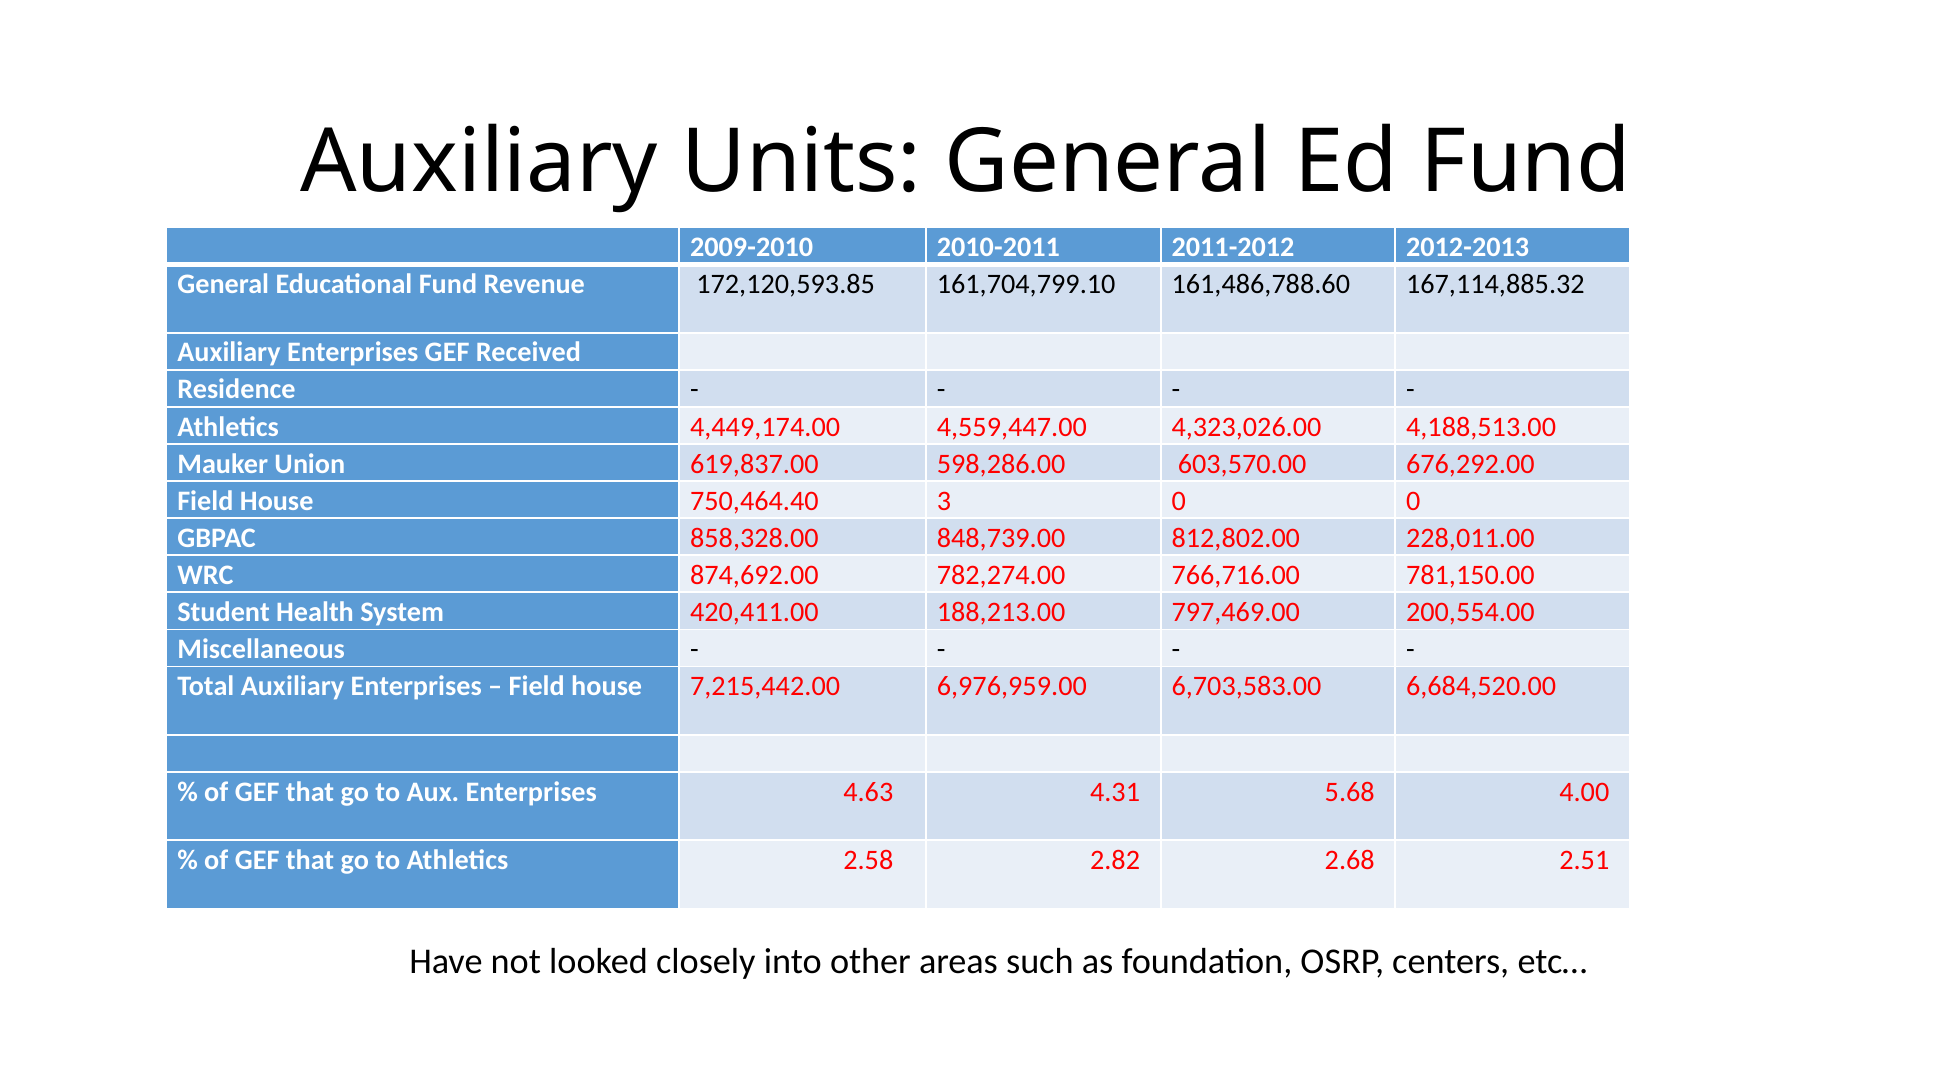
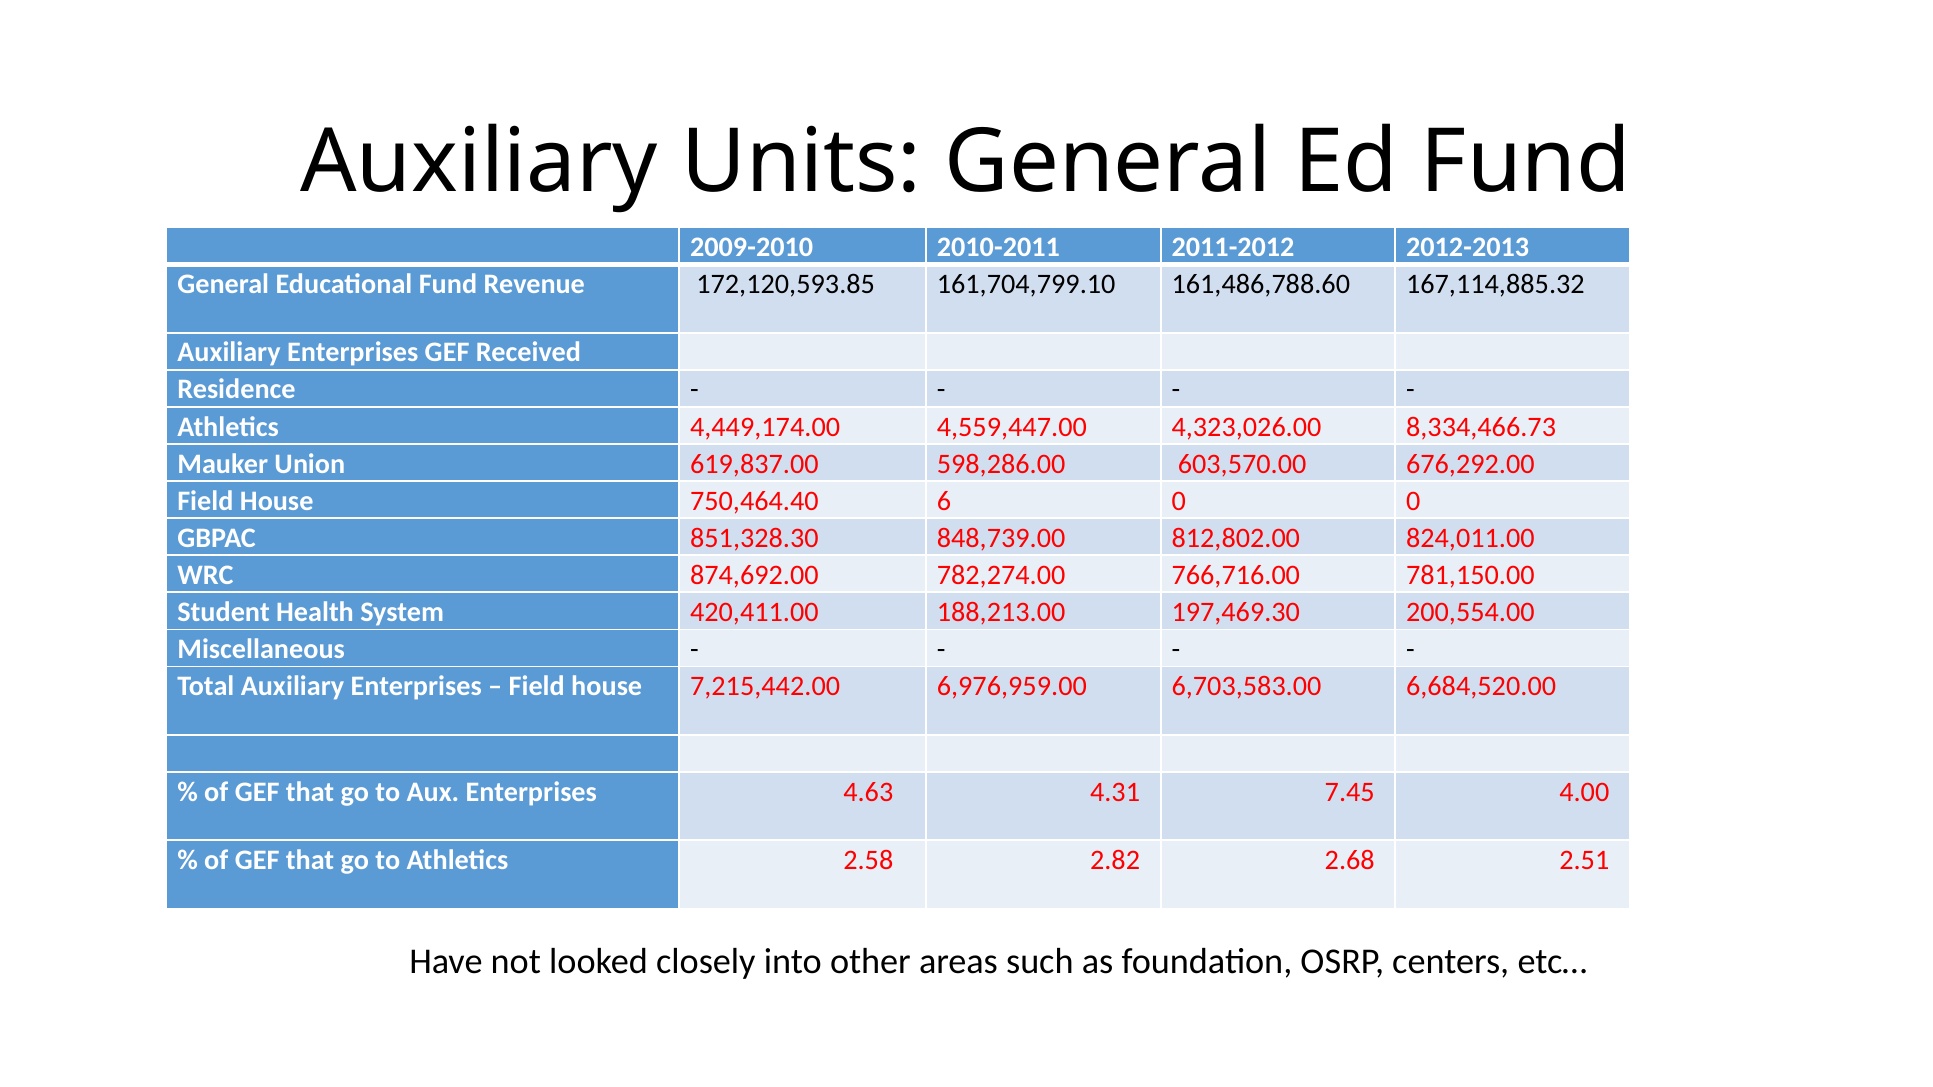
4,188,513.00: 4,188,513.00 -> 8,334,466.73 (1481, 427)
3: 3 -> 6 (944, 501)
858,328.00: 858,328.00 -> 851,328.30 (754, 538)
228,011.00: 228,011.00 -> 824,011.00 (1470, 538)
797,469.00: 797,469.00 -> 197,469.30 (1236, 612)
5.68: 5.68 -> 7.45 (1350, 792)
